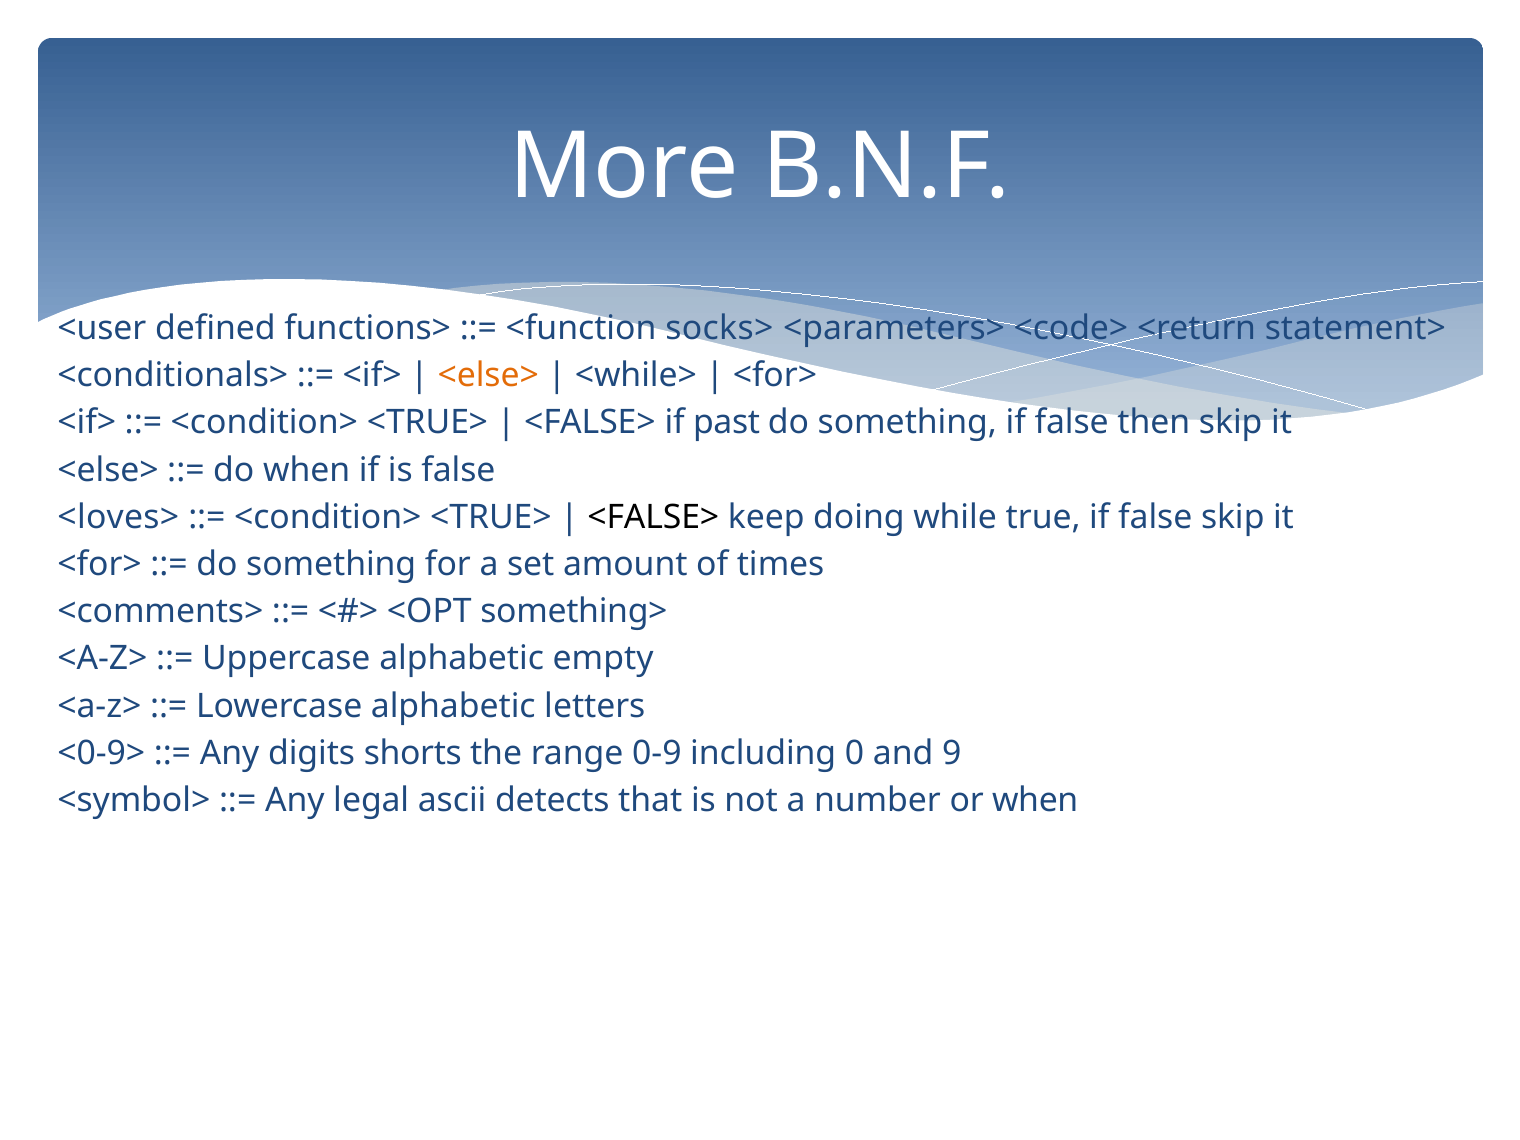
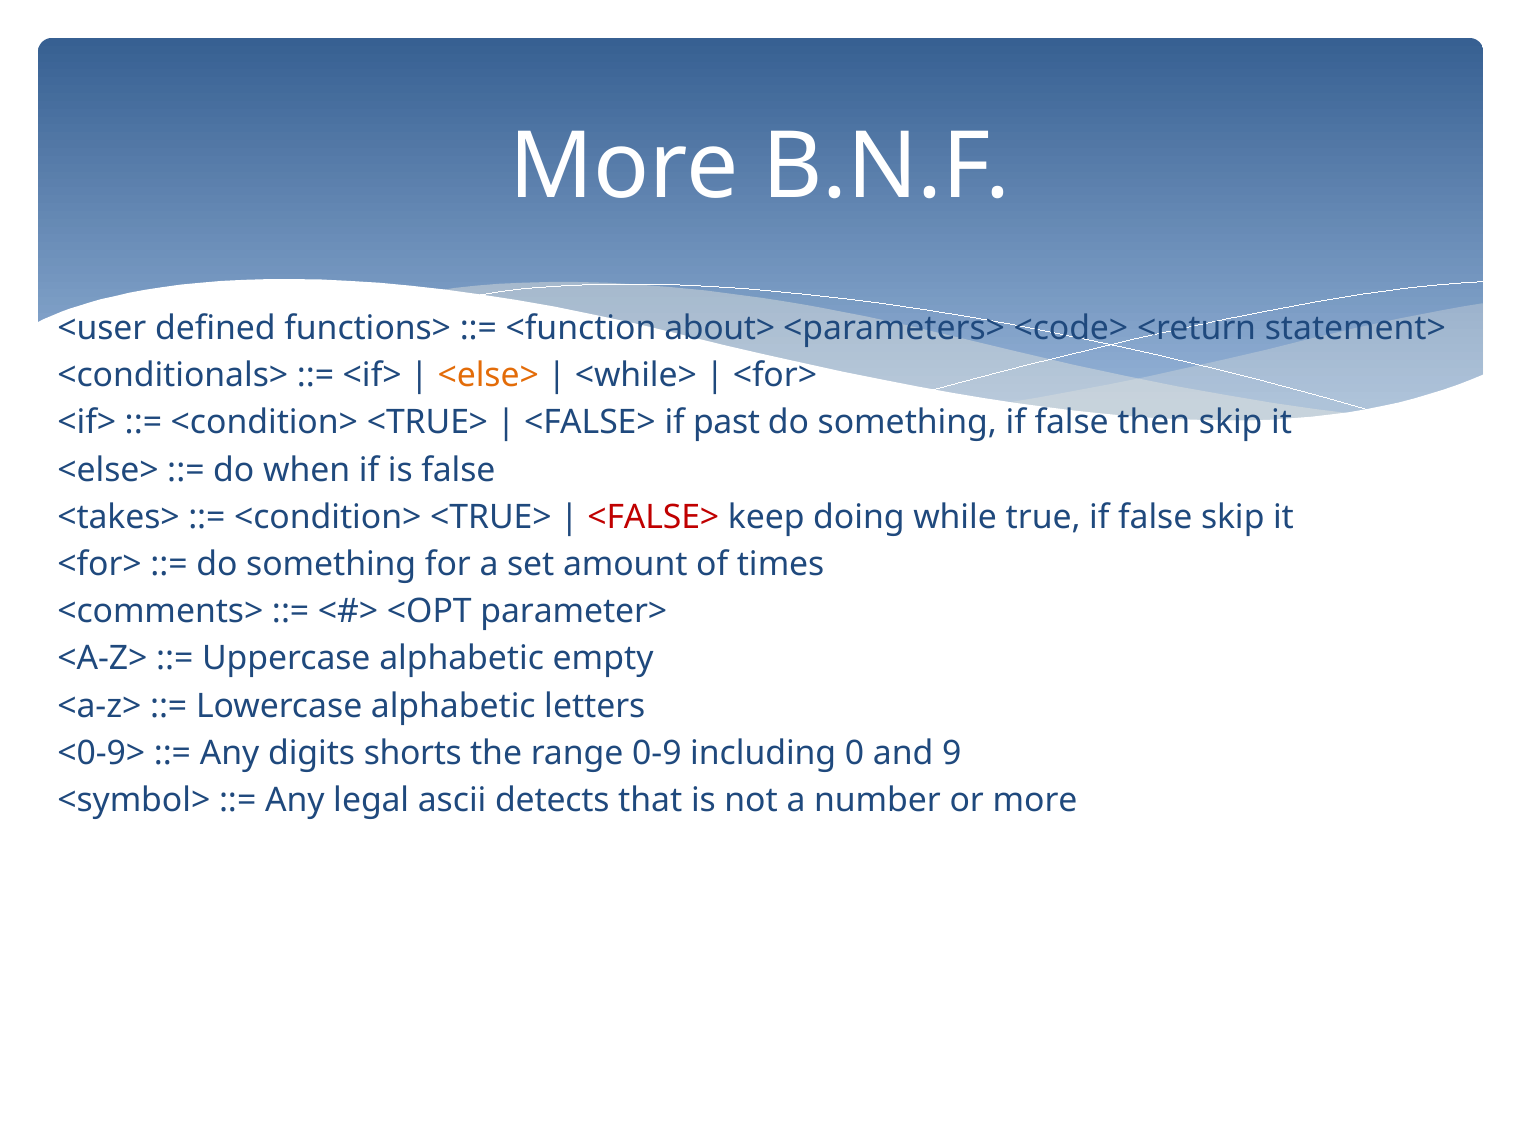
socks>: socks> -> about> (720, 328)
<loves>: <loves> -> <takes> (119, 517)
<FALSE> colour: black -> red (653, 517)
something>: something> -> parameter> (574, 612)
or when: when -> more (1035, 801)
